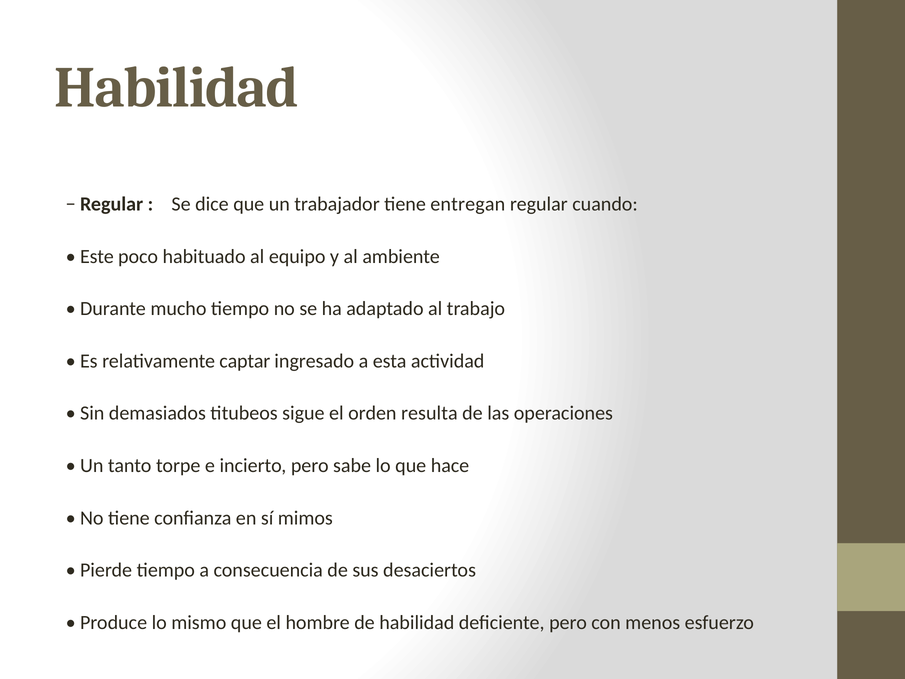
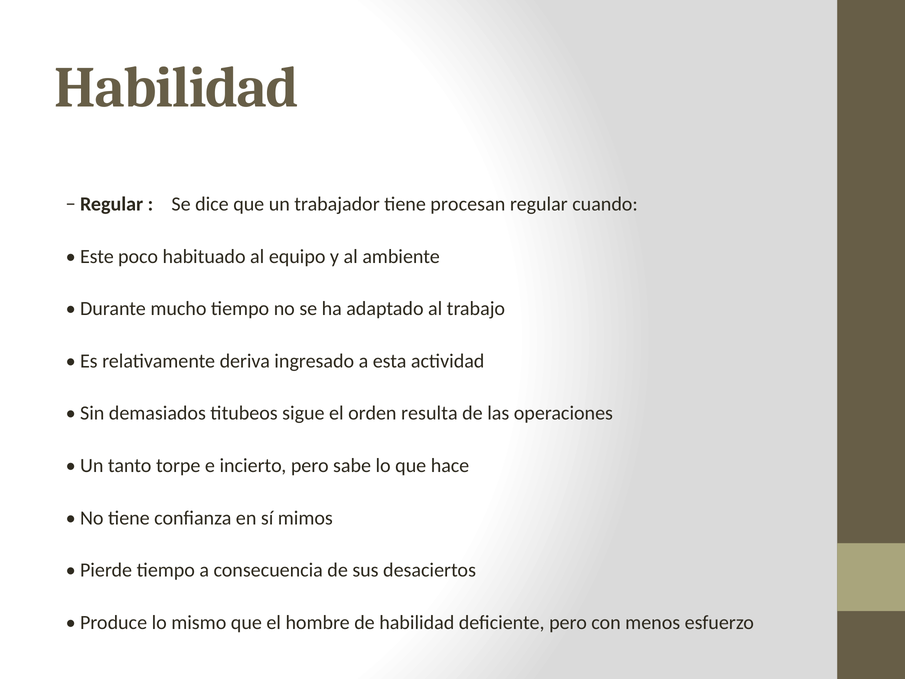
entregan: entregan -> procesan (468, 204)
captar: captar -> deriva (245, 361)
